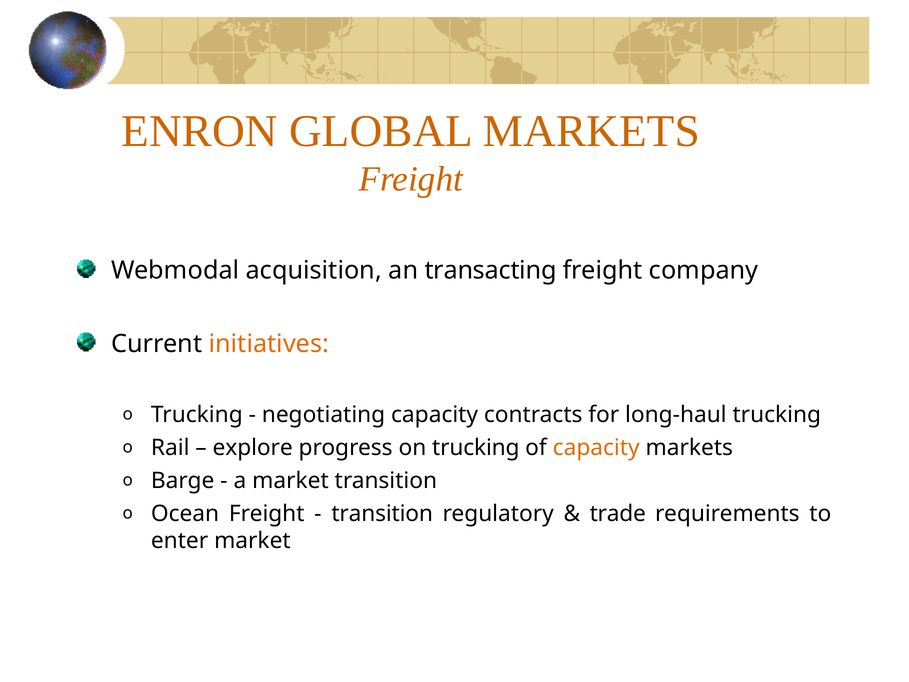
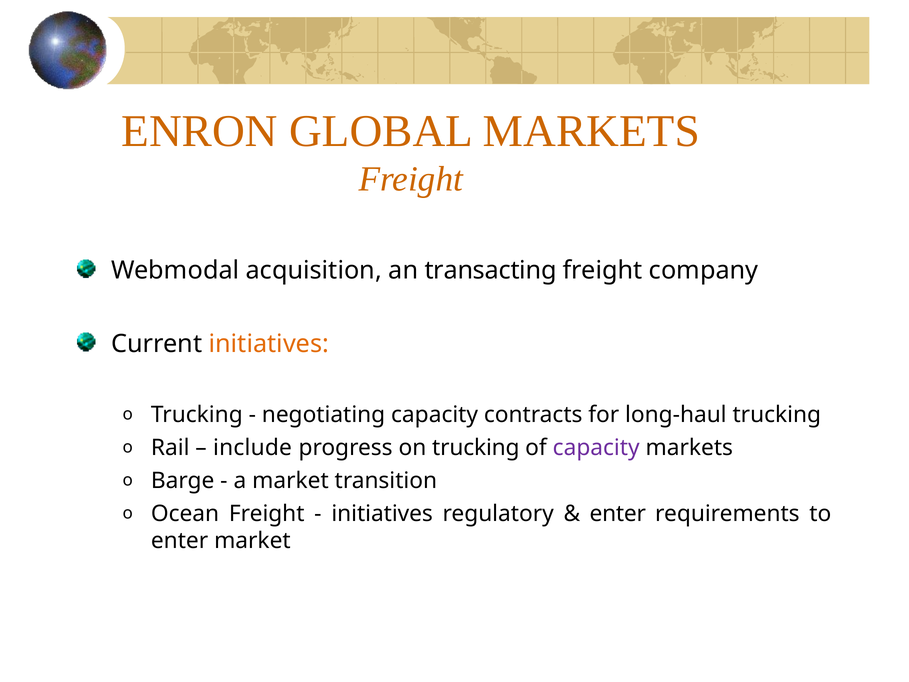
explore: explore -> include (253, 448)
capacity colour: orange -> purple (596, 448)
transition: transition -> initiatives (382, 513)
trade: trade -> enter (618, 513)
